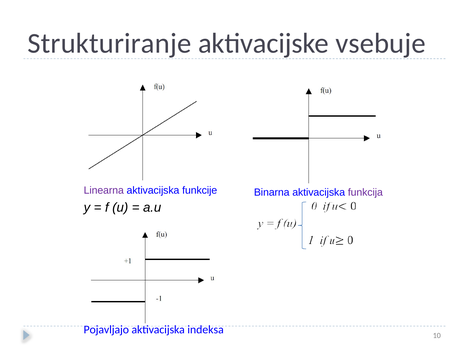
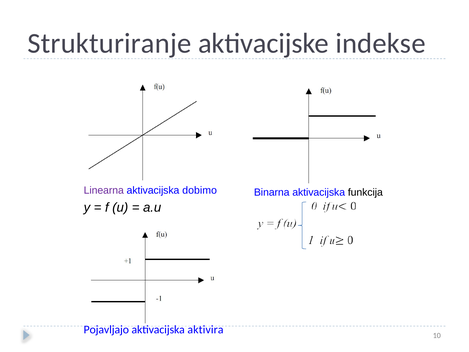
vsebuje: vsebuje -> indekse (380, 43)
funkcije: funkcije -> dobimo (200, 190)
funkcija colour: purple -> black (365, 192)
indeksa: indeksa -> aktivira (206, 329)
